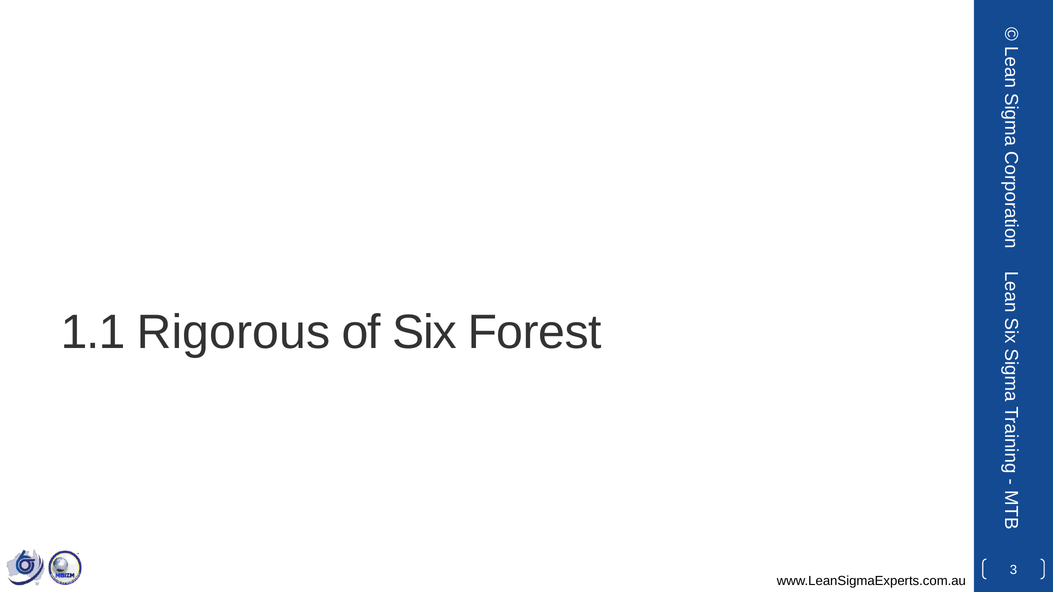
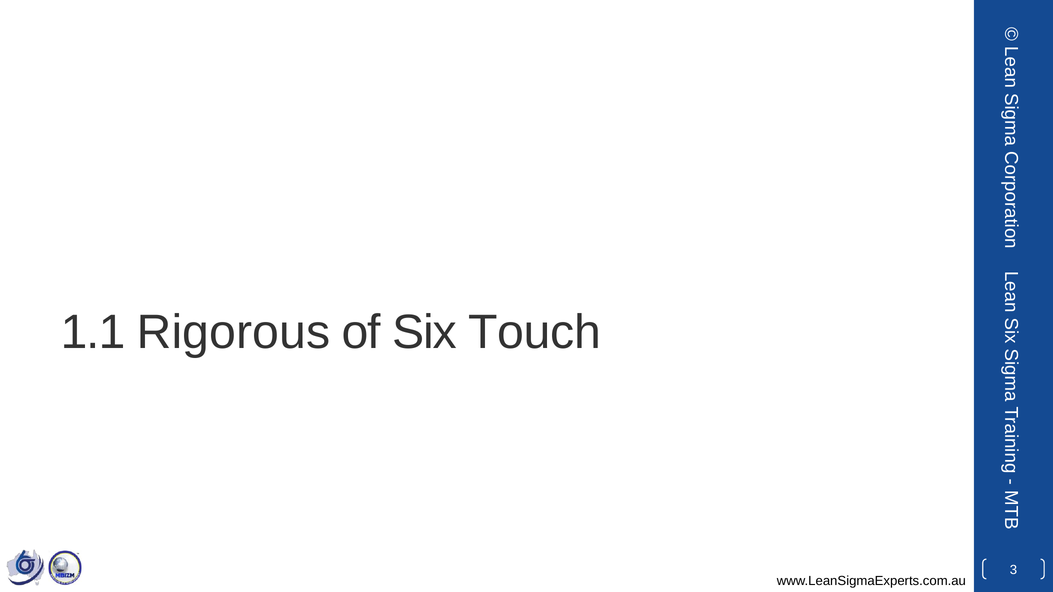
Forest: Forest -> Touch (535, 333)
